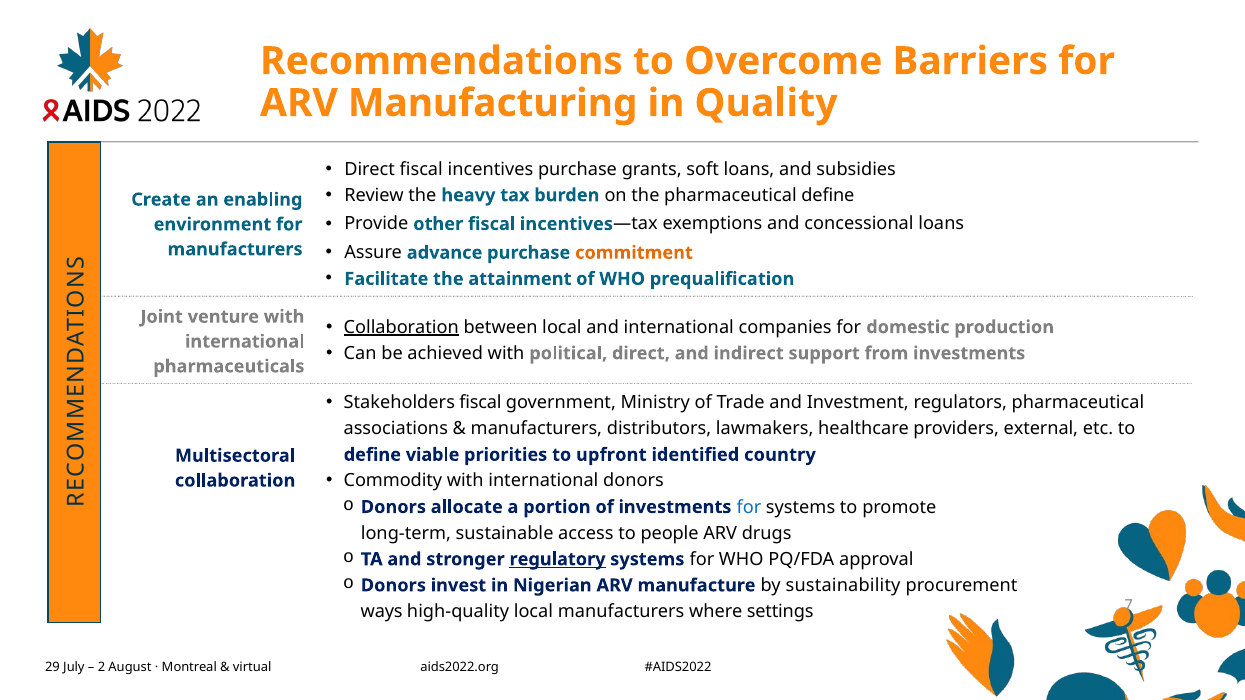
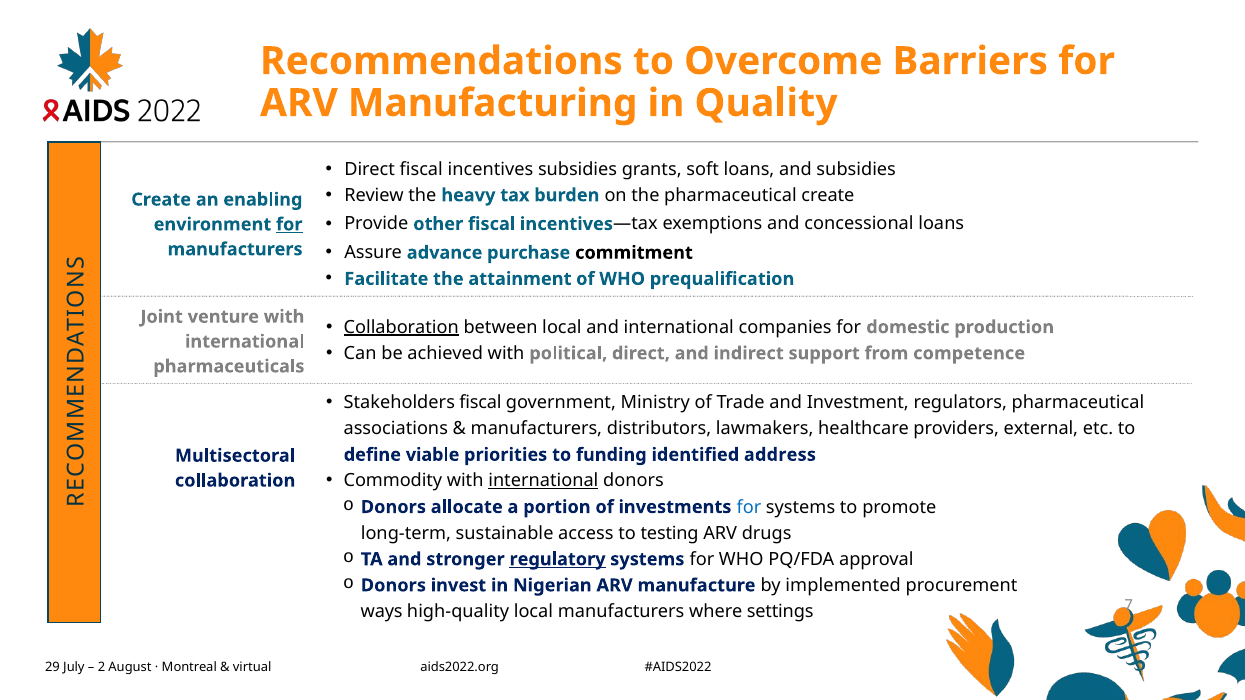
incentives purchase: purchase -> subsidies (578, 169)
pharmaceutical define: define -> create (828, 195)
for underline: none -> present (289, 225)
commitment colour: orange -> black (634, 253)
from investments: investments -> competence (969, 353)
upfront: upfront -> funding (611, 455)
country: country -> address (780, 455)
international underline: none -> present (543, 481)
people: people -> testing (670, 533)
sustainability: sustainability -> implemented (843, 586)
